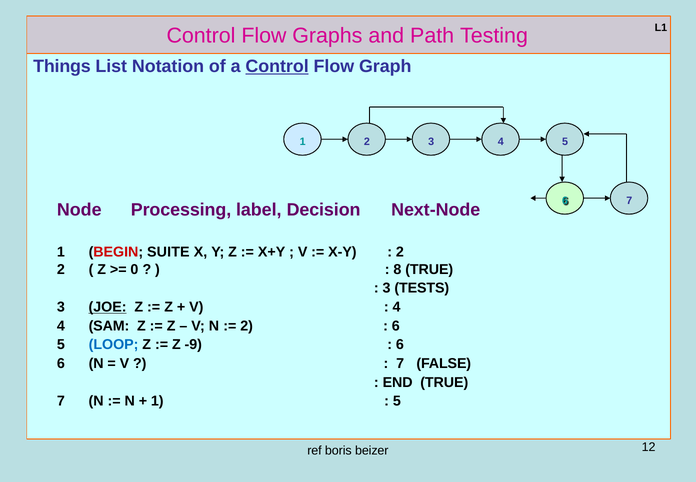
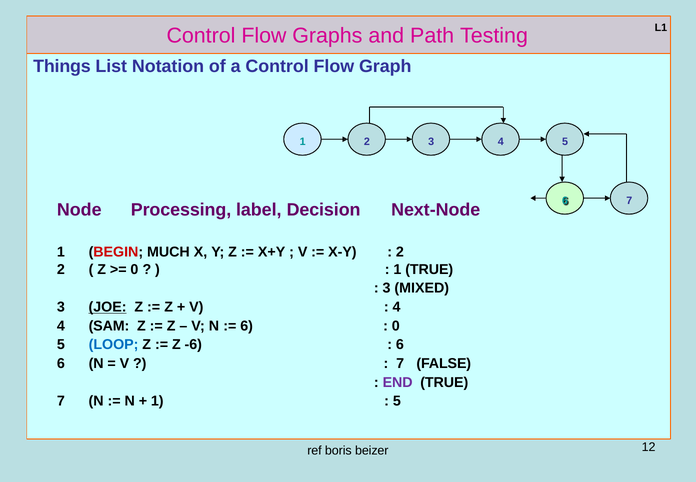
Control underline: present -> none (277, 66)
SUITE: SUITE -> MUCH (168, 252)
8: 8 -> 1 (397, 269)
TESTS: TESTS -> MIXED (422, 288)
2: 2 -> 6 (247, 326)
6: 6 -> 0 (396, 326)
-9: -9 -> -6 (193, 345)
END colour: black -> purple (398, 382)
